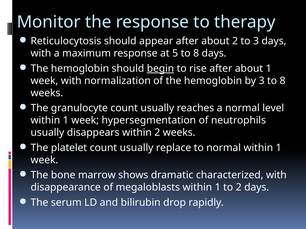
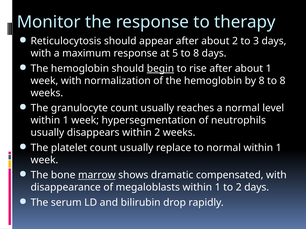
by 3: 3 -> 8 (262, 81)
marrow underline: none -> present (97, 175)
characterized: characterized -> compensated (230, 175)
